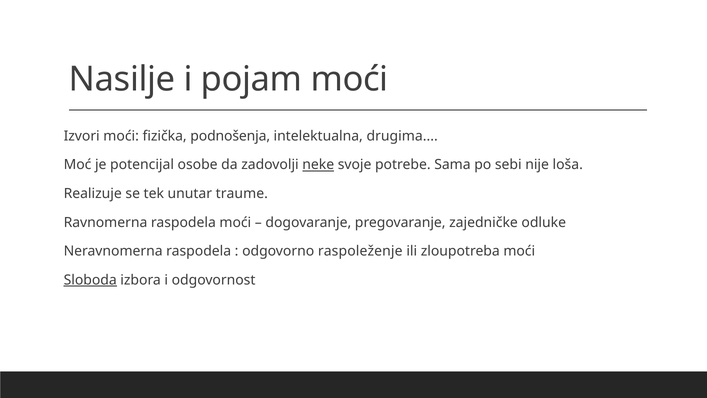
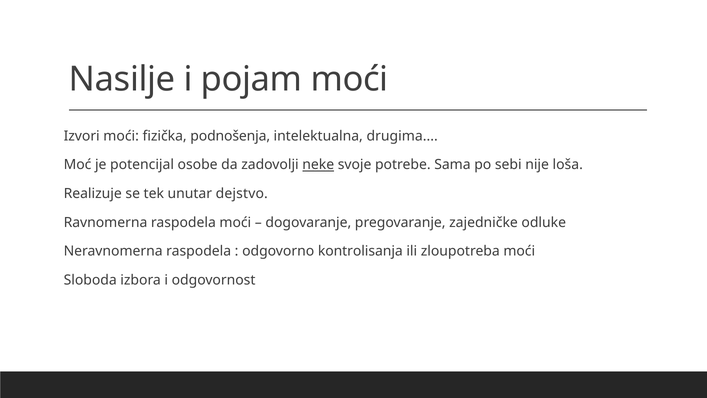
traume: traume -> dejstvo (242, 193)
raspoleženje: raspoleženje -> kontrolisanja (360, 251)
Sloboda underline: present -> none (90, 280)
